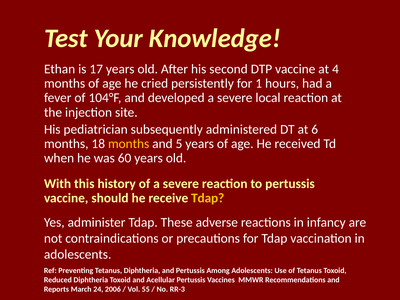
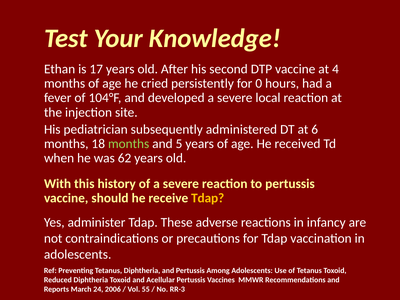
1: 1 -> 0 (259, 84)
months colour: yellow -> light green (129, 144)
60: 60 -> 62 (125, 158)
